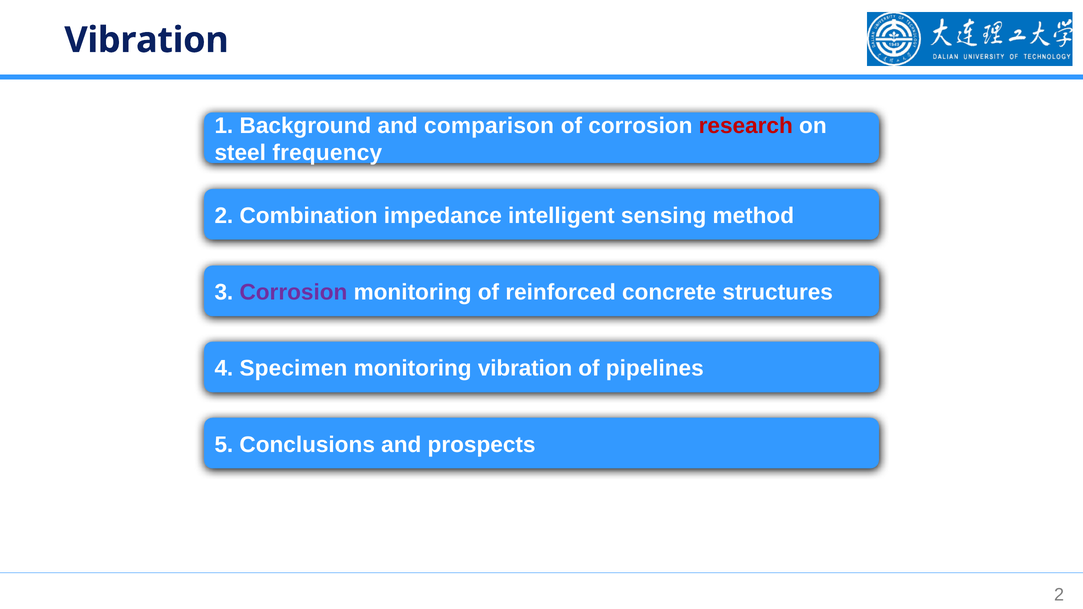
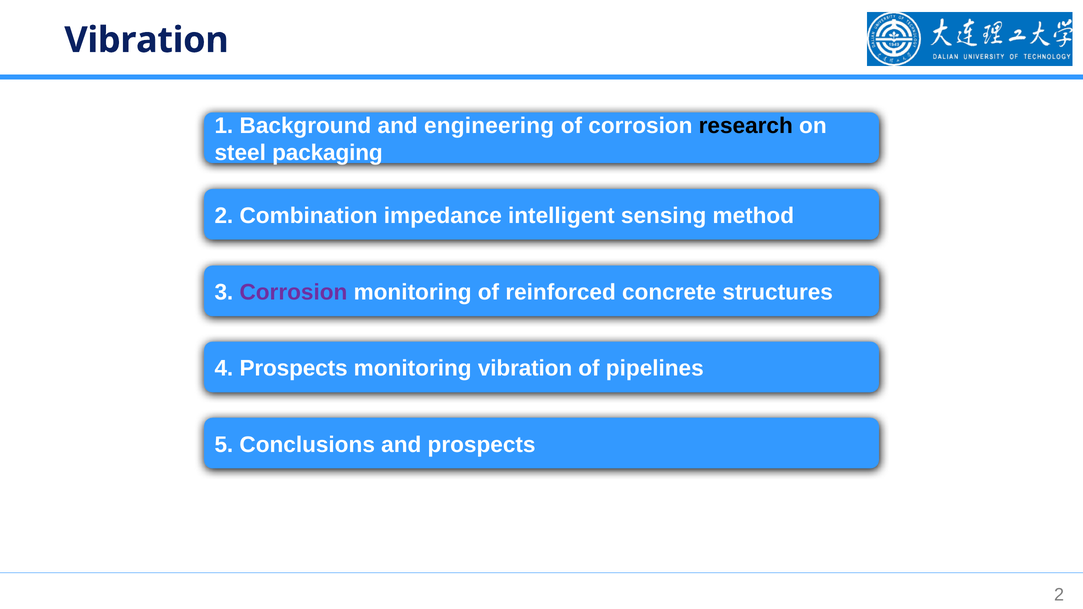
comparison: comparison -> engineering (489, 126)
research colour: red -> black (746, 126)
frequency: frequency -> packaging (327, 153)
4 Specimen: Specimen -> Prospects (294, 369)
